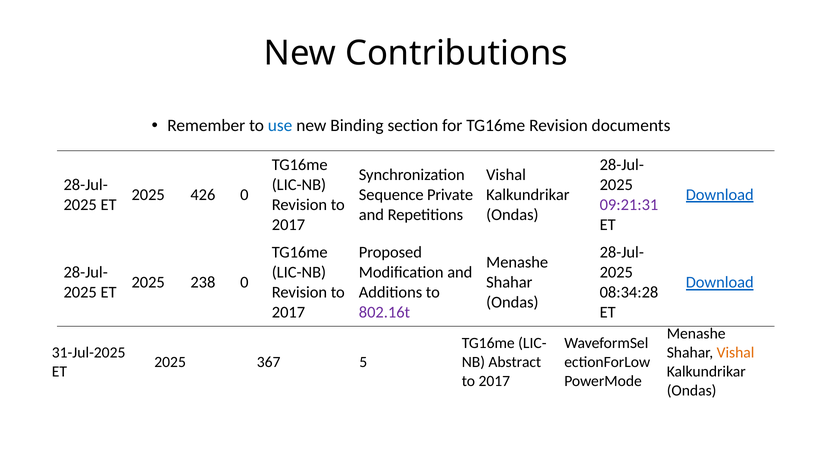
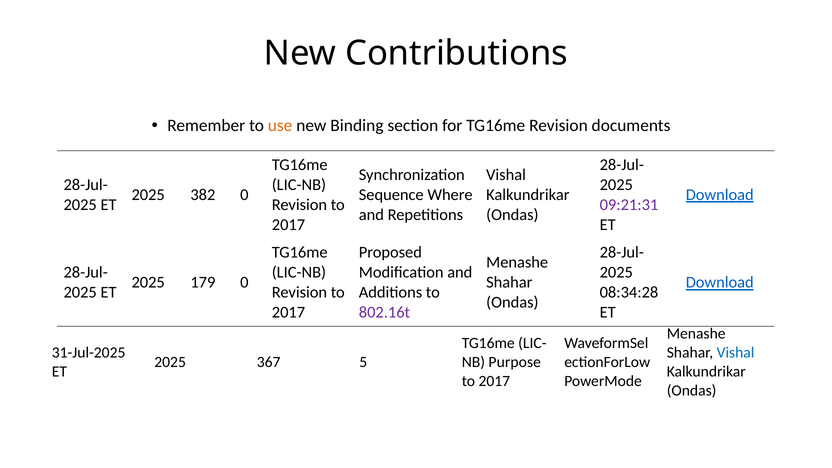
use colour: blue -> orange (280, 126)
426: 426 -> 382 (203, 195)
Private: Private -> Where (450, 195)
238: 238 -> 179 (203, 282)
Vishal colour: orange -> blue (736, 353)
Abstract: Abstract -> Purpose (515, 362)
